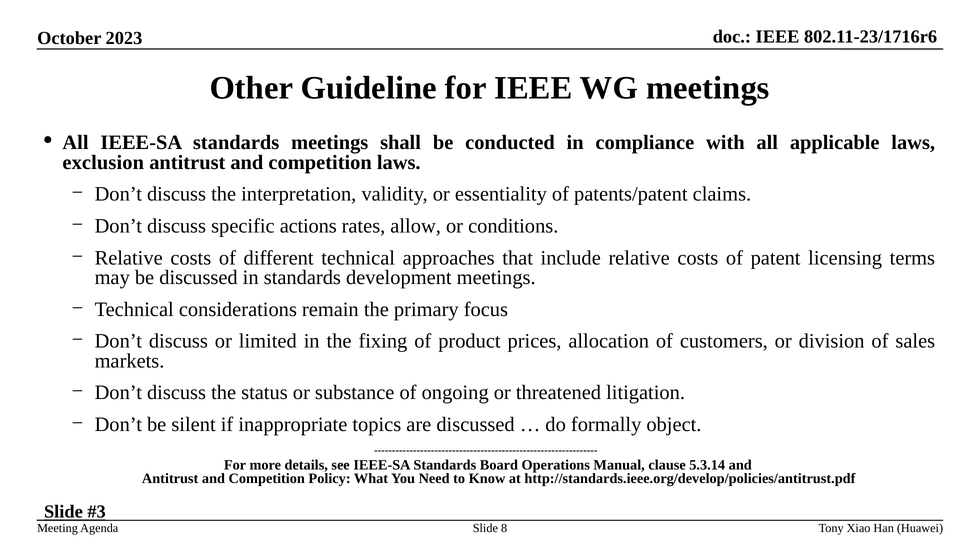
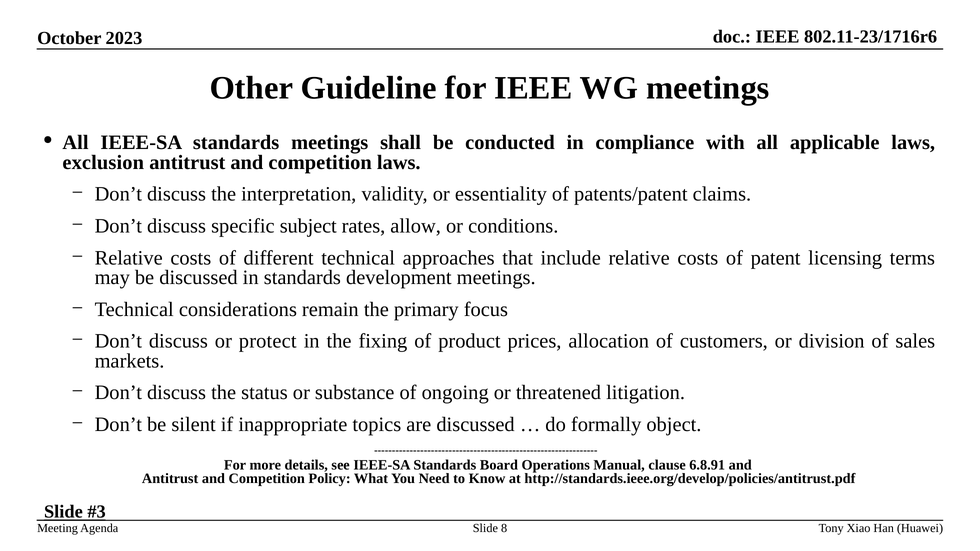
actions: actions -> subject (308, 226)
limited: limited -> protect (268, 341)
5.3.14: 5.3.14 -> 6.8.91 (707, 465)
